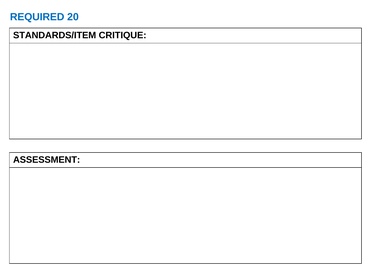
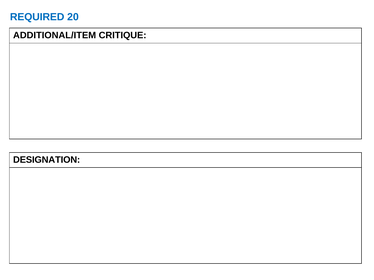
STANDARDS/ITEM: STANDARDS/ITEM -> ADDITIONAL/ITEM (55, 35)
ASSESSMENT: ASSESSMENT -> DESIGNATION (47, 160)
